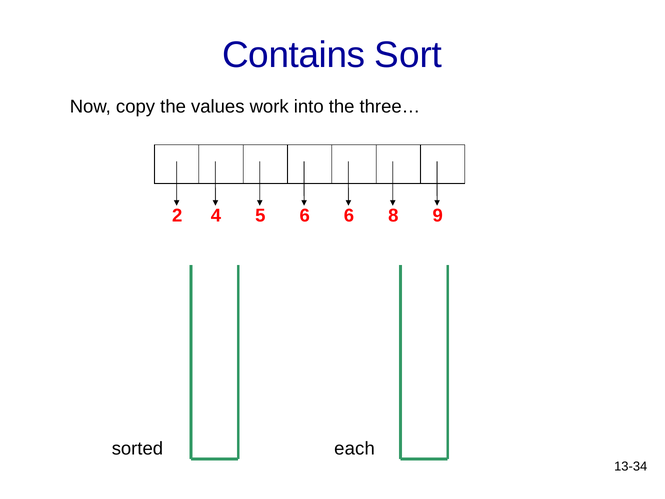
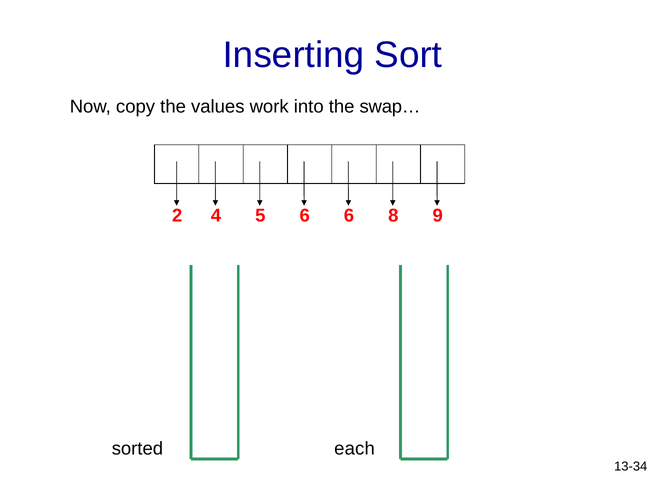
Contains: Contains -> Inserting (294, 55)
three…: three… -> swap… (390, 106)
